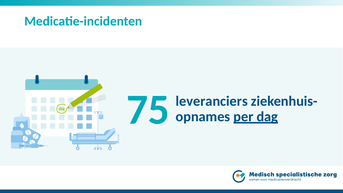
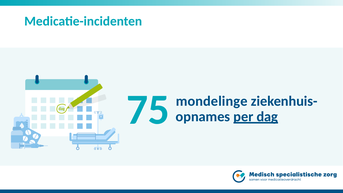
leveranciers: leveranciers -> mondelinge (212, 101)
